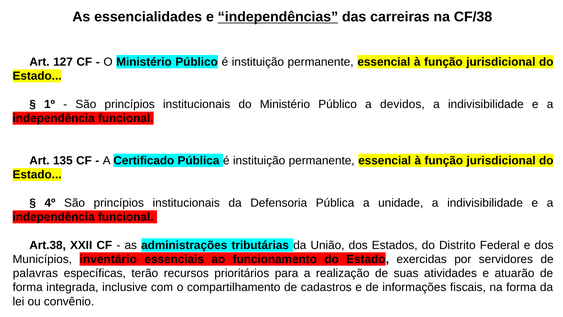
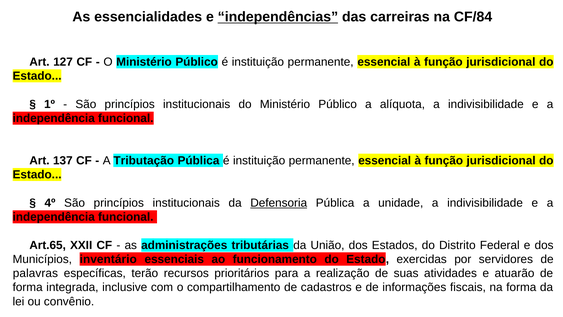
CF/38: CF/38 -> CF/84 (473, 17)
devidos: devidos -> alíquota (402, 104)
135: 135 -> 137 (63, 160)
Certificado: Certificado -> Tributação (144, 160)
Defensoria underline: none -> present (279, 203)
Art.38: Art.38 -> Art.65 (48, 245)
